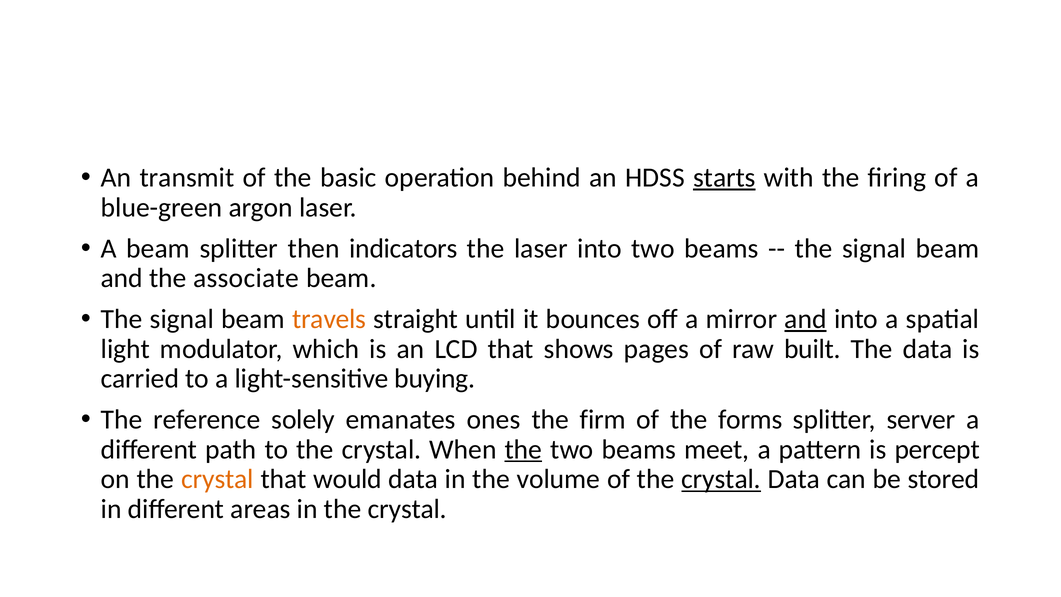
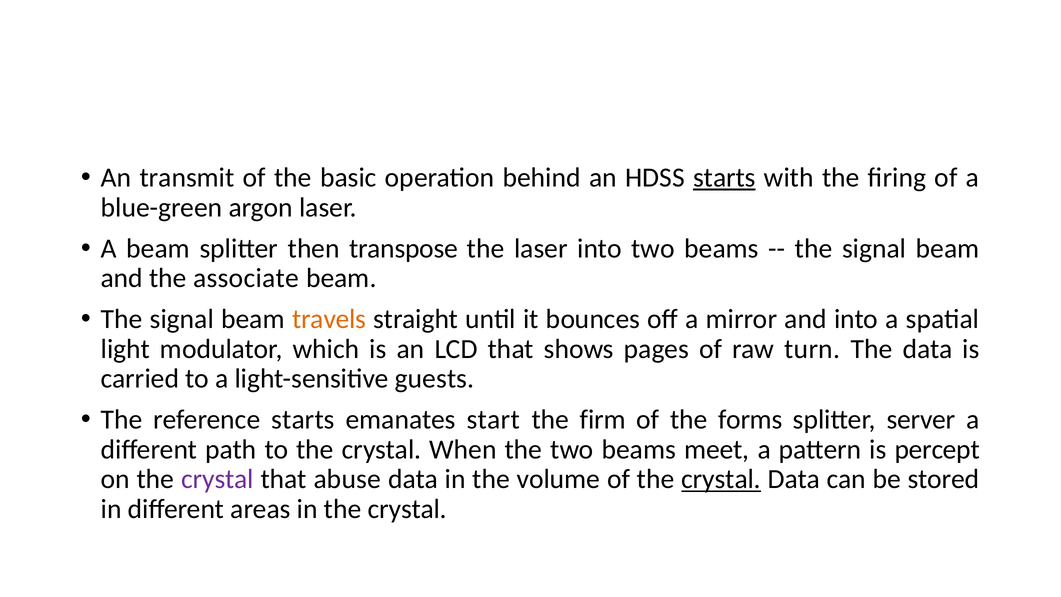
indicators: indicators -> transpose (403, 248)
and underline: present -> none (806, 319)
built: built -> turn (812, 349)
buying: buying -> guests (434, 379)
reference solely: solely -> starts (303, 420)
ones: ones -> start (493, 420)
the underline: present -> none (523, 449)
crystal colour: orange -> purple (217, 479)
would: would -> abuse (347, 479)
